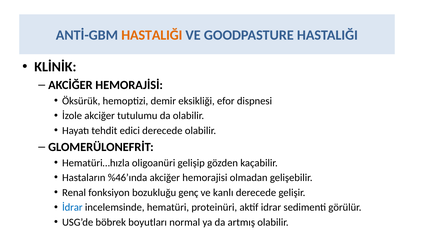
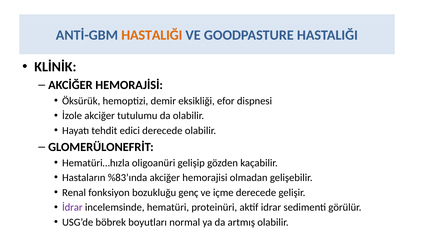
%46’ında: %46’ında -> %83’ında (128, 177)
kanlı: kanlı -> içme (223, 192)
İdrar colour: blue -> purple (72, 207)
